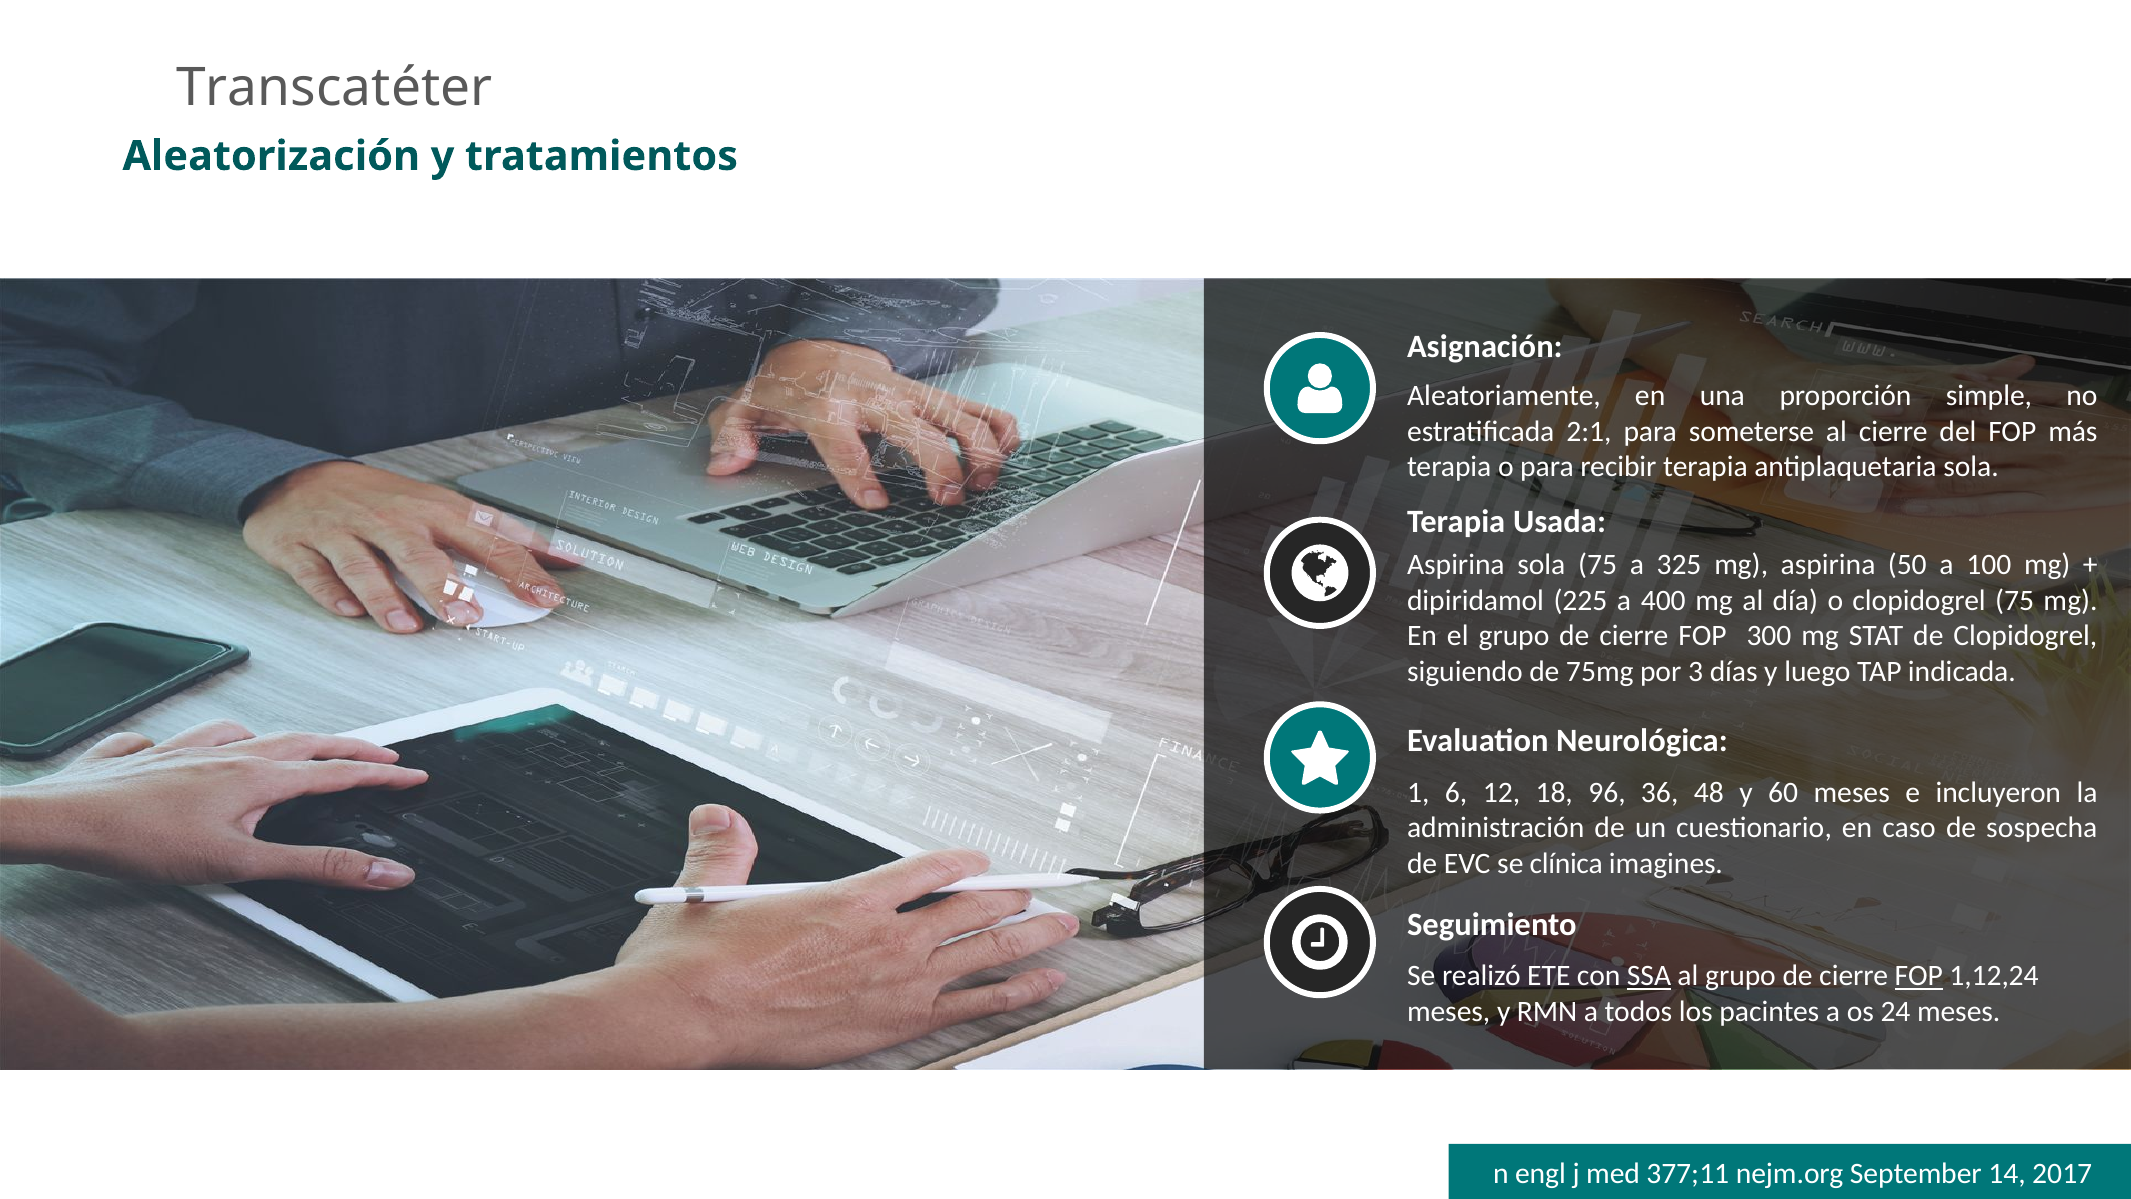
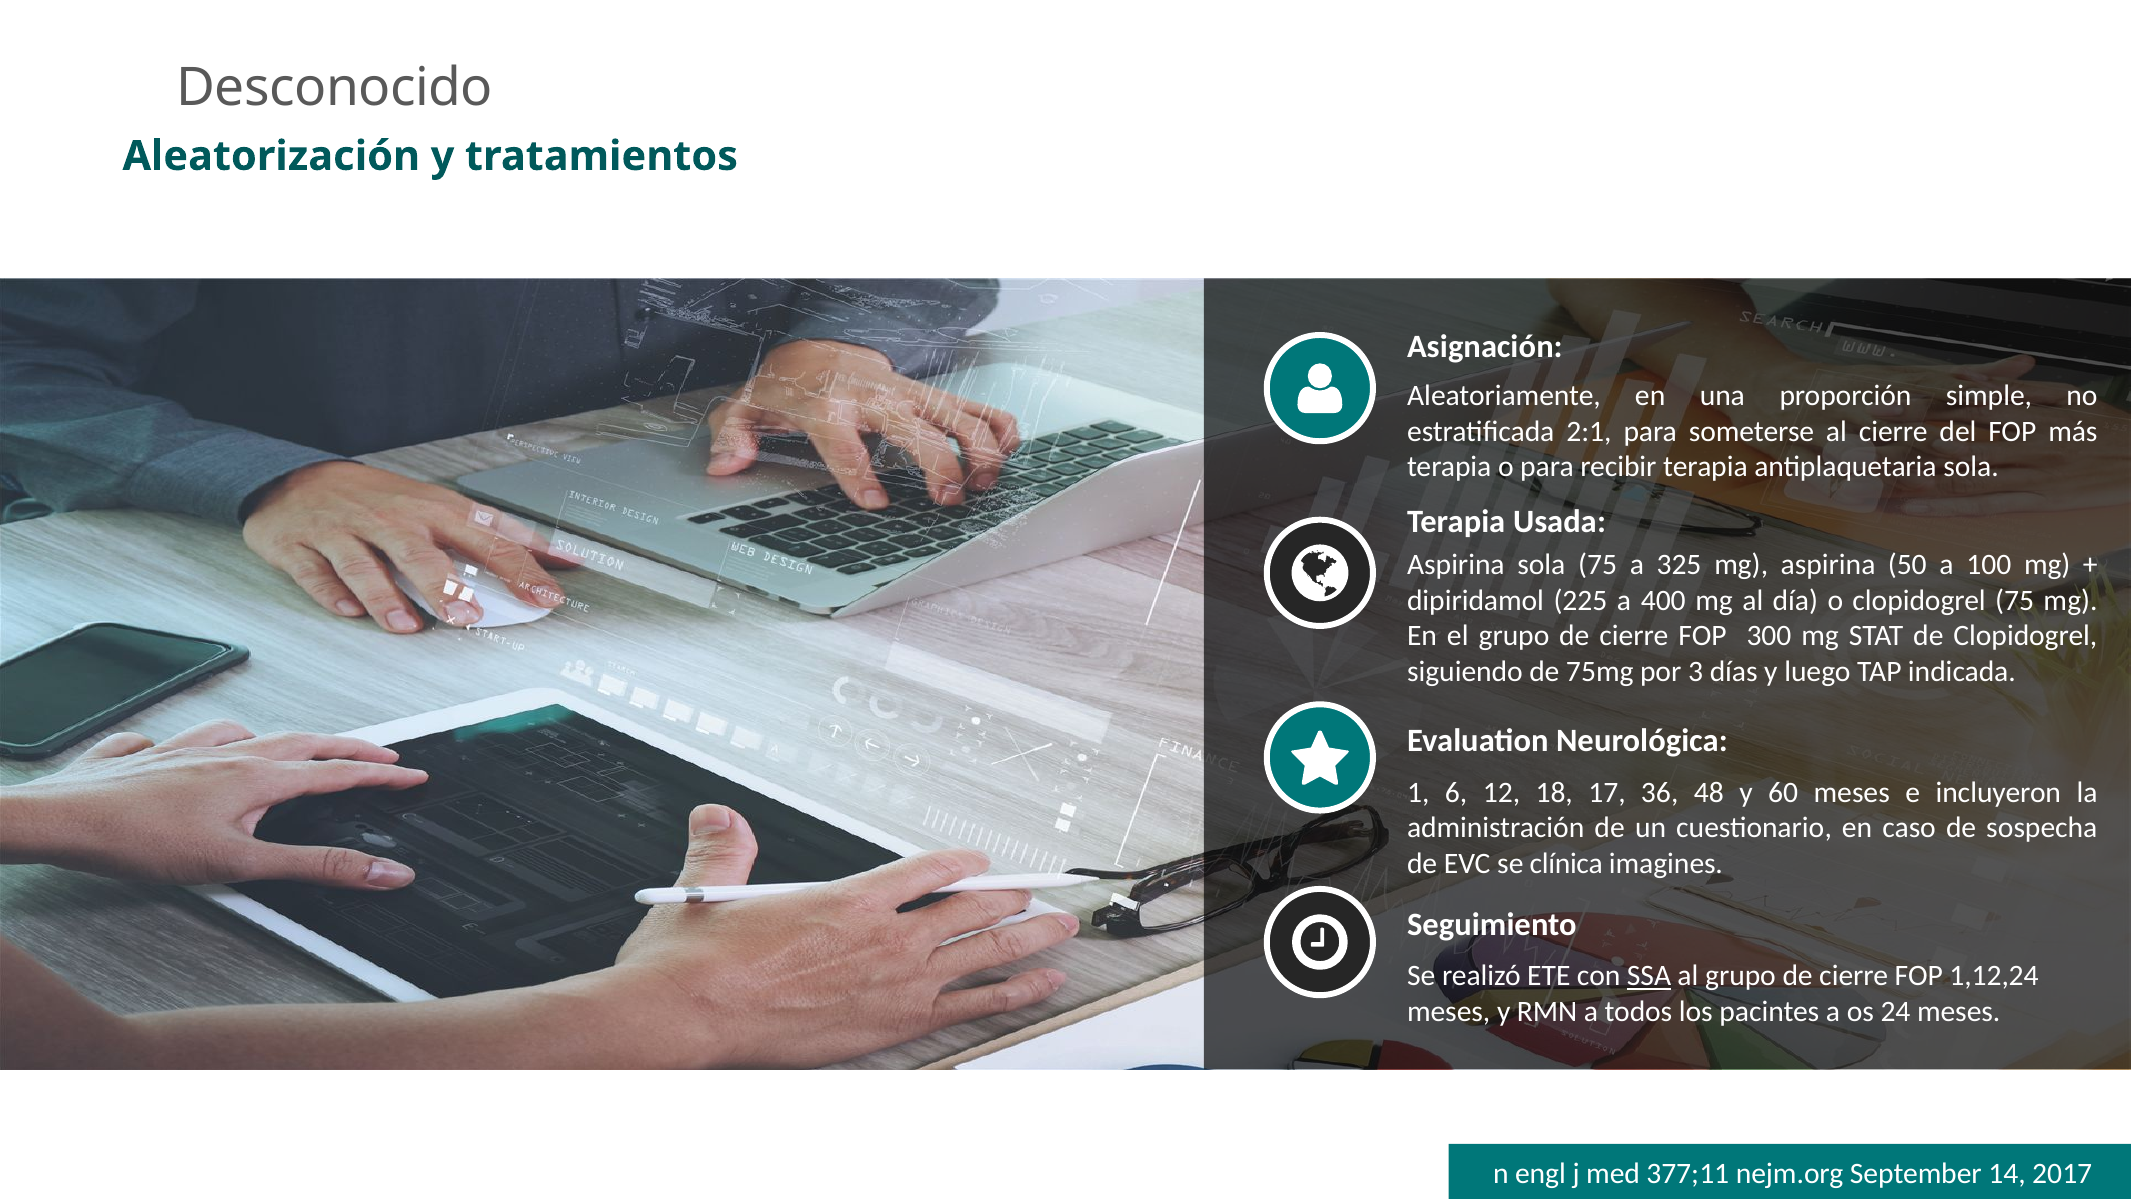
Transcatéter: Transcatéter -> Desconocido (335, 88)
96: 96 -> 17 (1607, 792)
FOP underline: present -> none (1919, 976)
